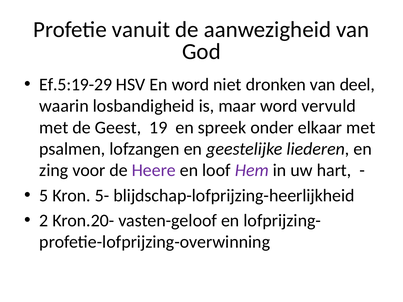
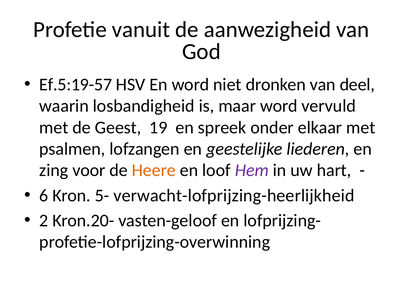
Ef.5:19-29: Ef.5:19-29 -> Ef.5:19-57 (76, 85)
Heere colour: purple -> orange (154, 171)
5: 5 -> 6 (44, 196)
blijdschap-lofprijzing-heerlijkheid: blijdschap-lofprijzing-heerlijkheid -> verwacht-lofprijzing-heerlijkheid (234, 196)
